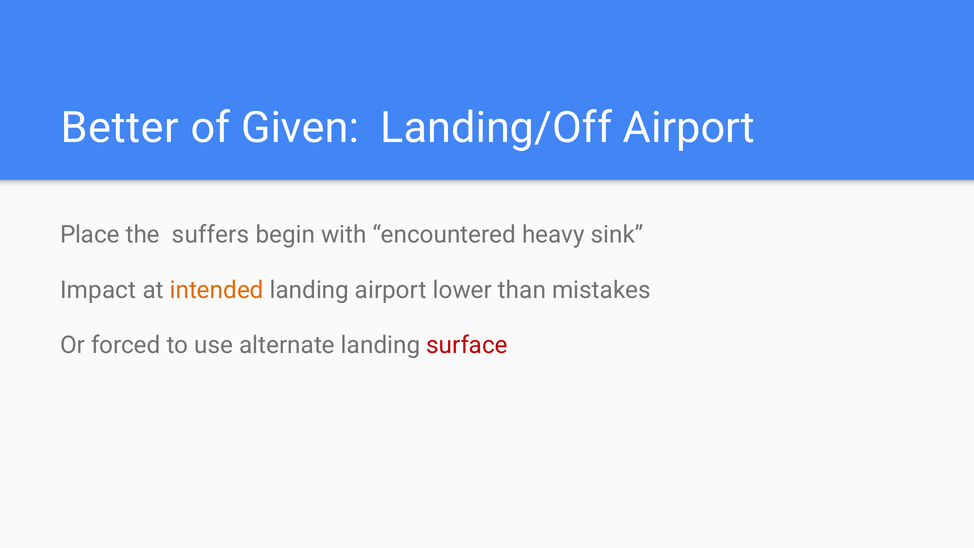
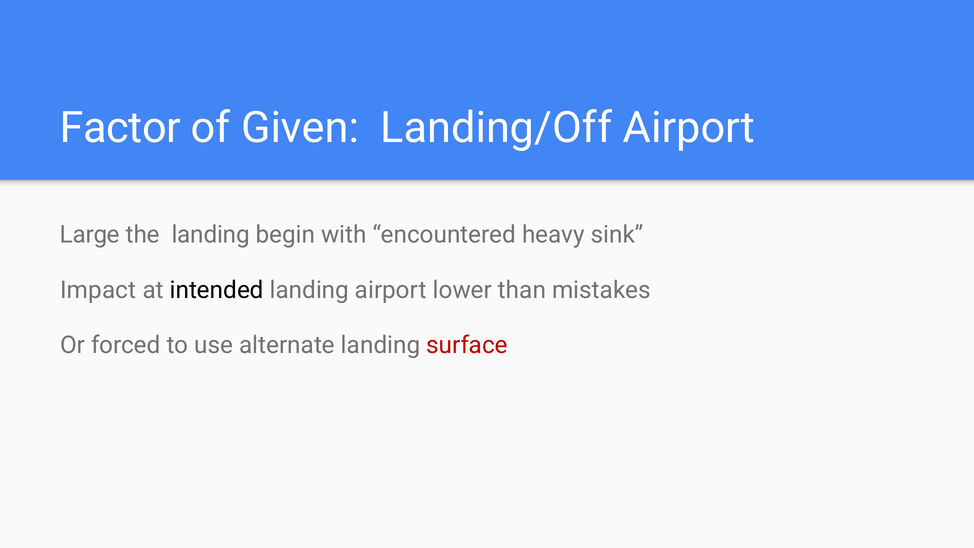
Better: Better -> Factor (120, 128)
Place: Place -> Large (90, 235)
the suffers: suffers -> landing (211, 235)
intended colour: orange -> black (217, 290)
